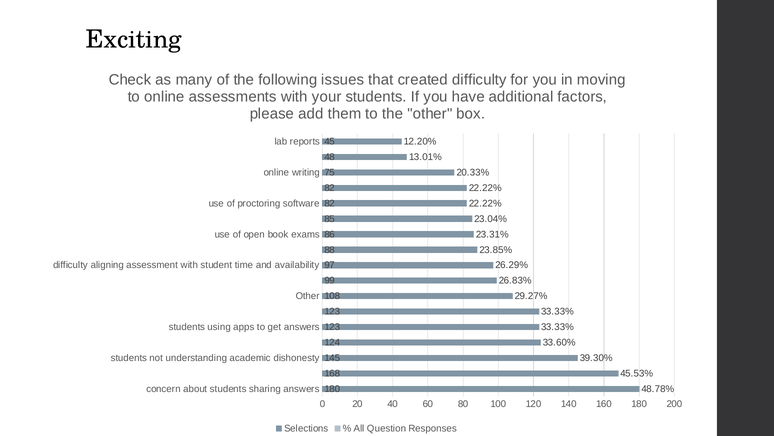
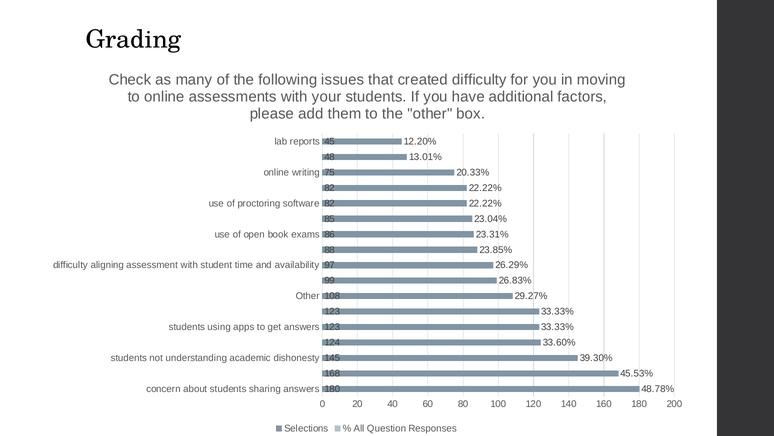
Exciting: Exciting -> Grading (134, 39)
